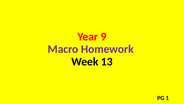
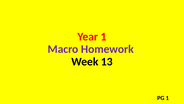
Year 9: 9 -> 1 (104, 37)
